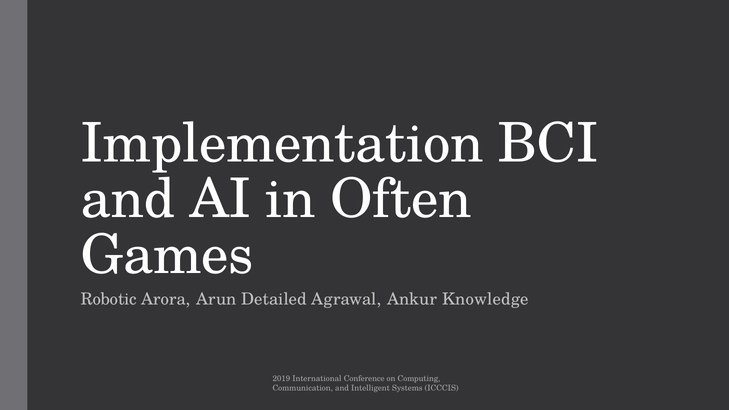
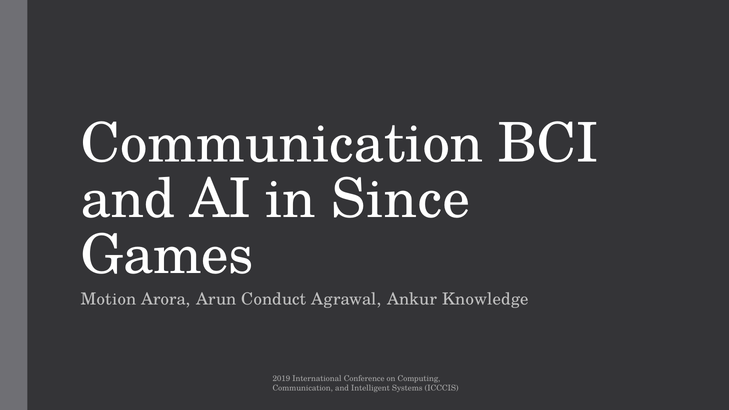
Implementation: Implementation -> Communication (282, 144)
Often: Often -> Since (401, 199)
Robotic: Robotic -> Motion (109, 299)
Detailed: Detailed -> Conduct (274, 299)
